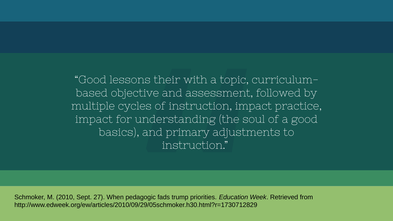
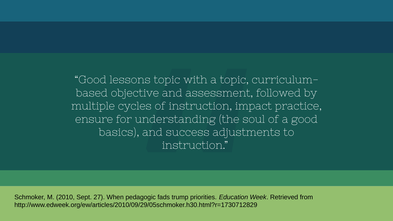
lessons their: their -> topic (167, 80)
impact: impact -> ensure (94, 119)
primary: primary -> success (188, 132)
